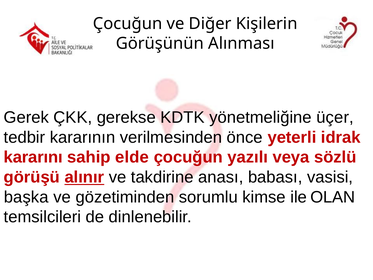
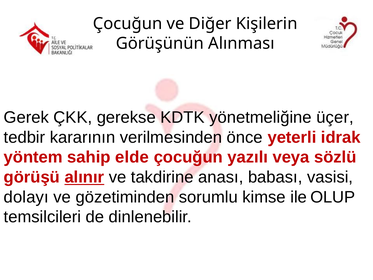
kararını: kararını -> yöntem (33, 157)
başka: başka -> dolayı (26, 197)
OLAN: OLAN -> OLUP (333, 197)
